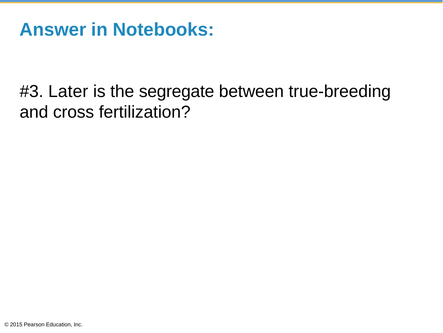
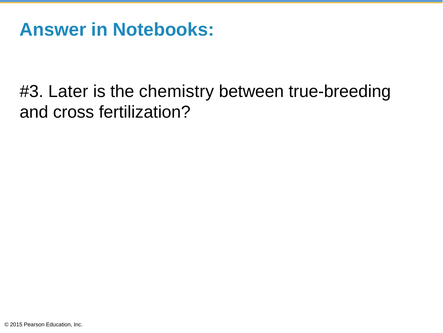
segregate: segregate -> chemistry (176, 91)
